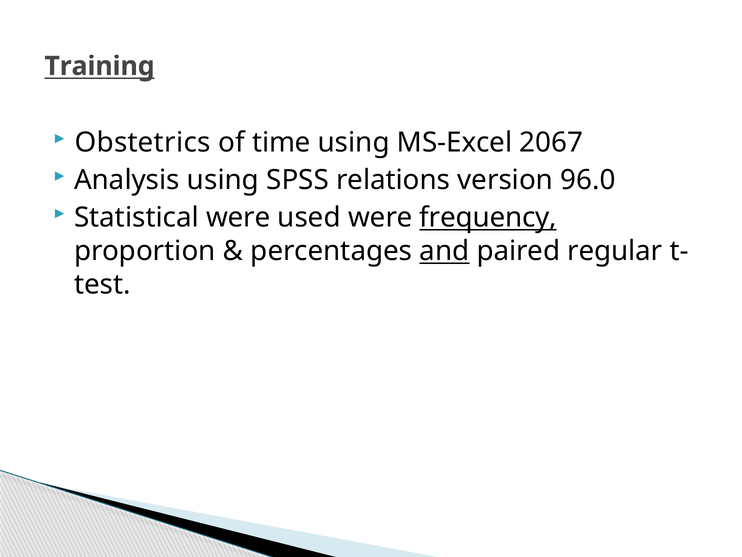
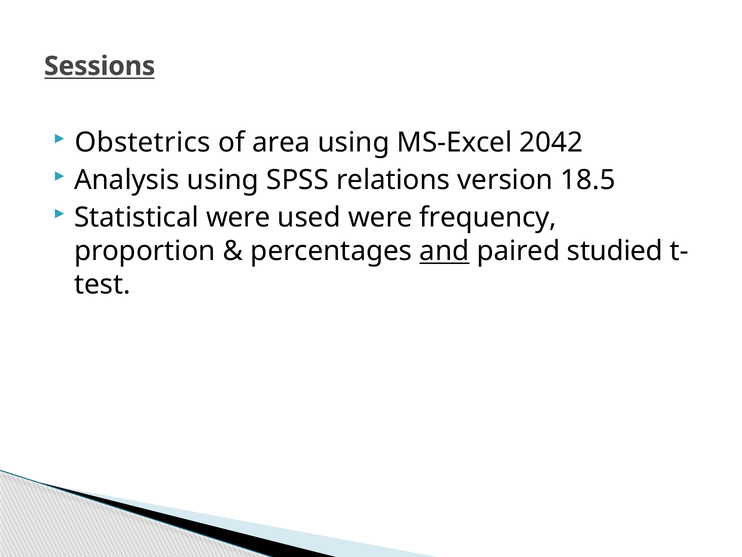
Training: Training -> Sessions (100, 66)
time: time -> area (281, 143)
2067: 2067 -> 2042 (551, 143)
96.0: 96.0 -> 18.5 (588, 180)
frequency underline: present -> none (488, 218)
regular: regular -> studied (615, 251)
